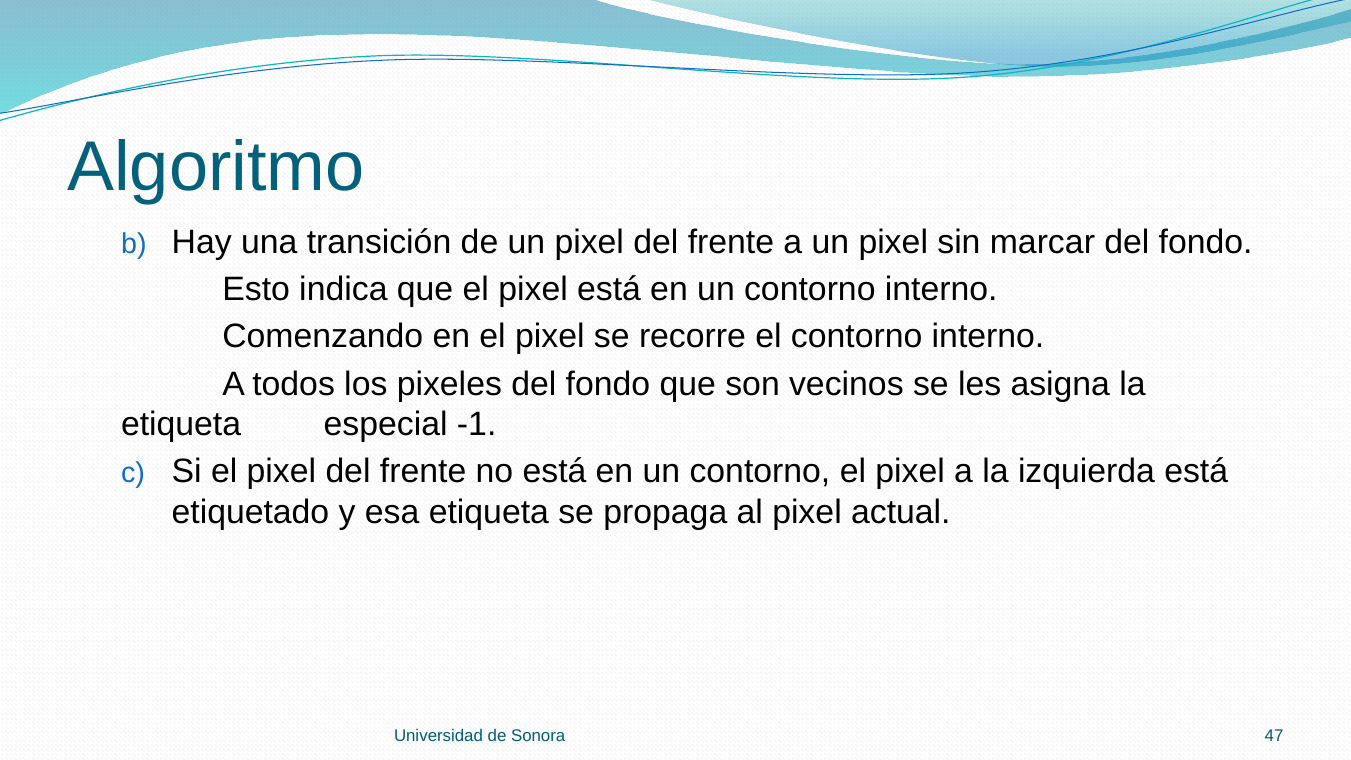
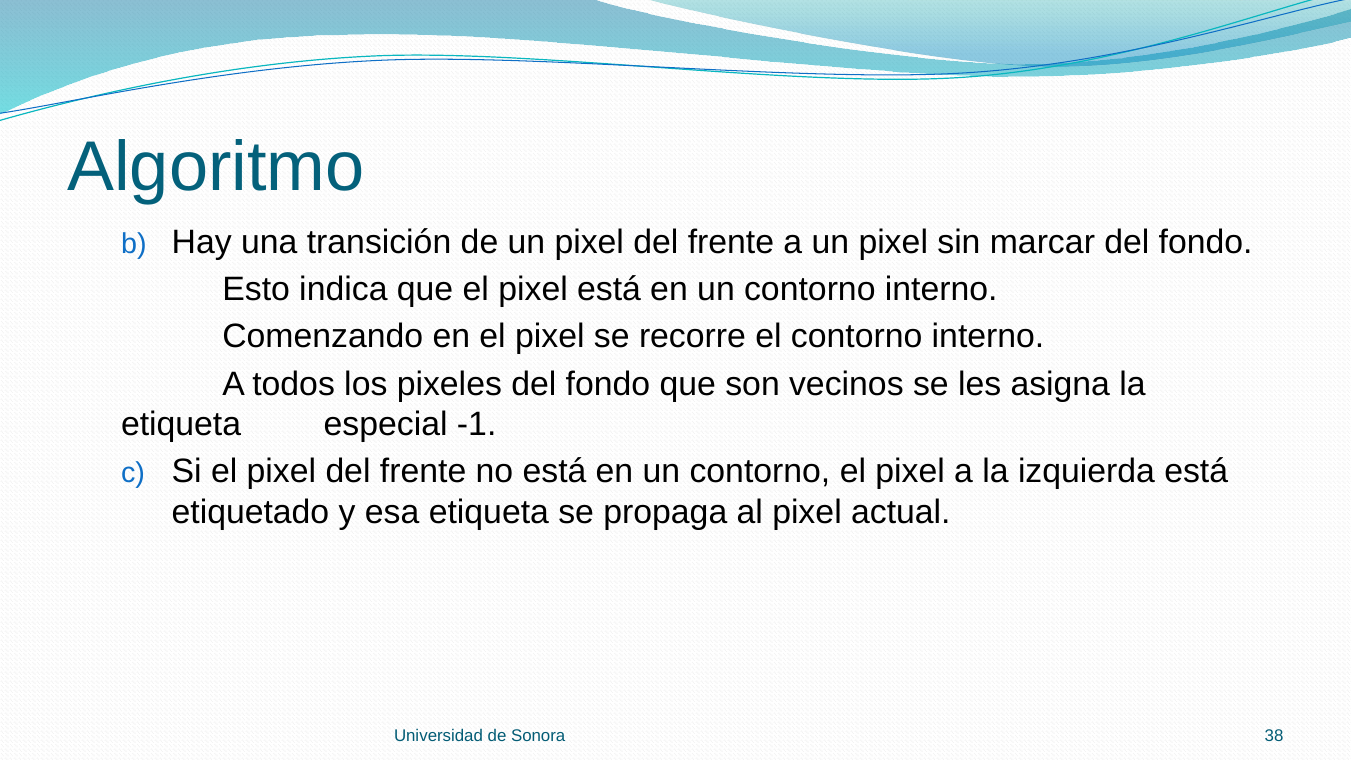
47: 47 -> 38 (1274, 736)
